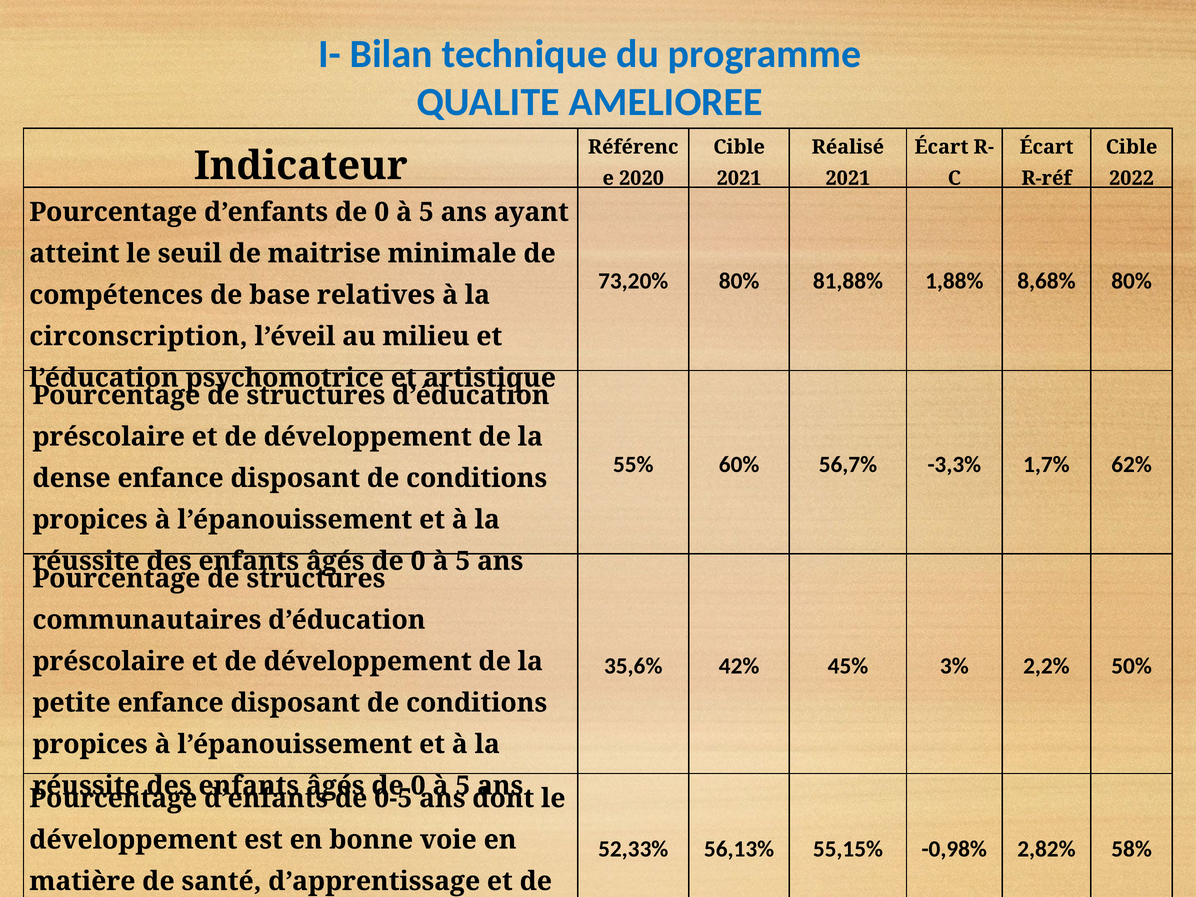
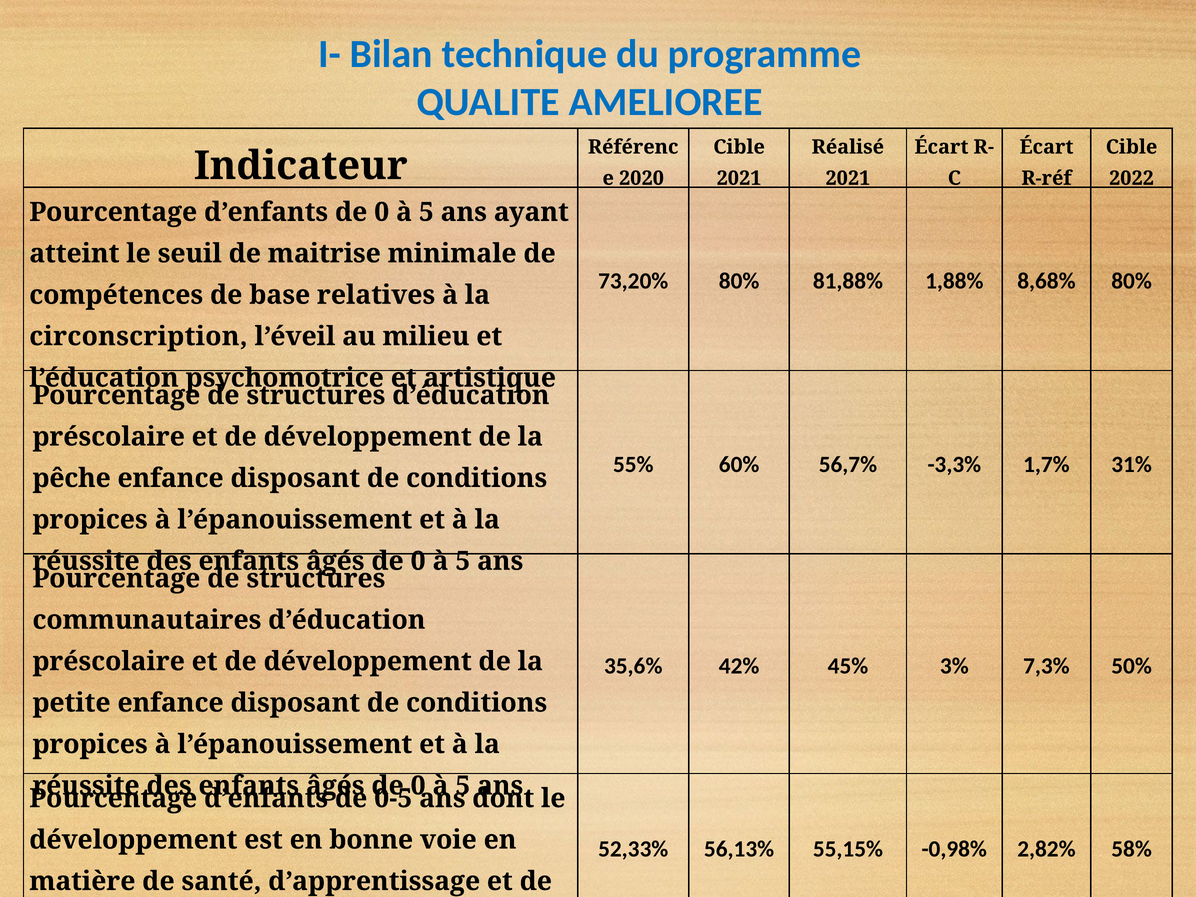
62%: 62% -> 31% (1132, 465)
dense: dense -> pêche (72, 478)
2,2%: 2,2% -> 7,3% (1046, 666)
